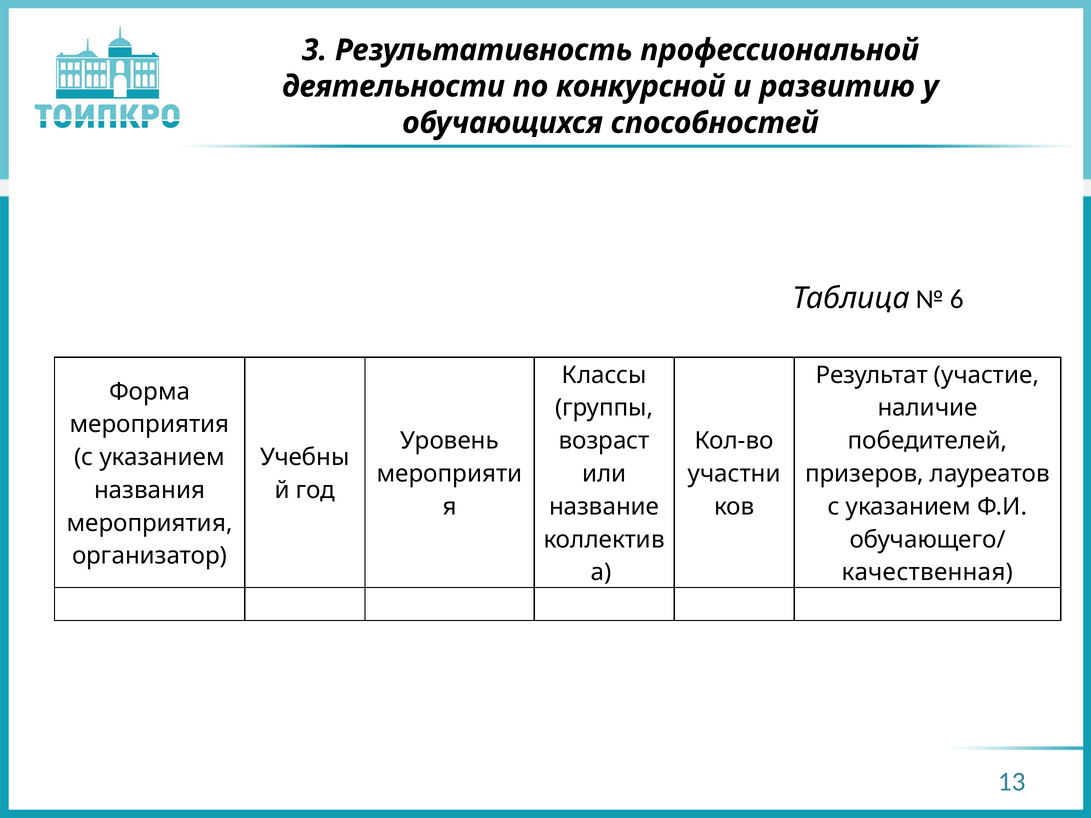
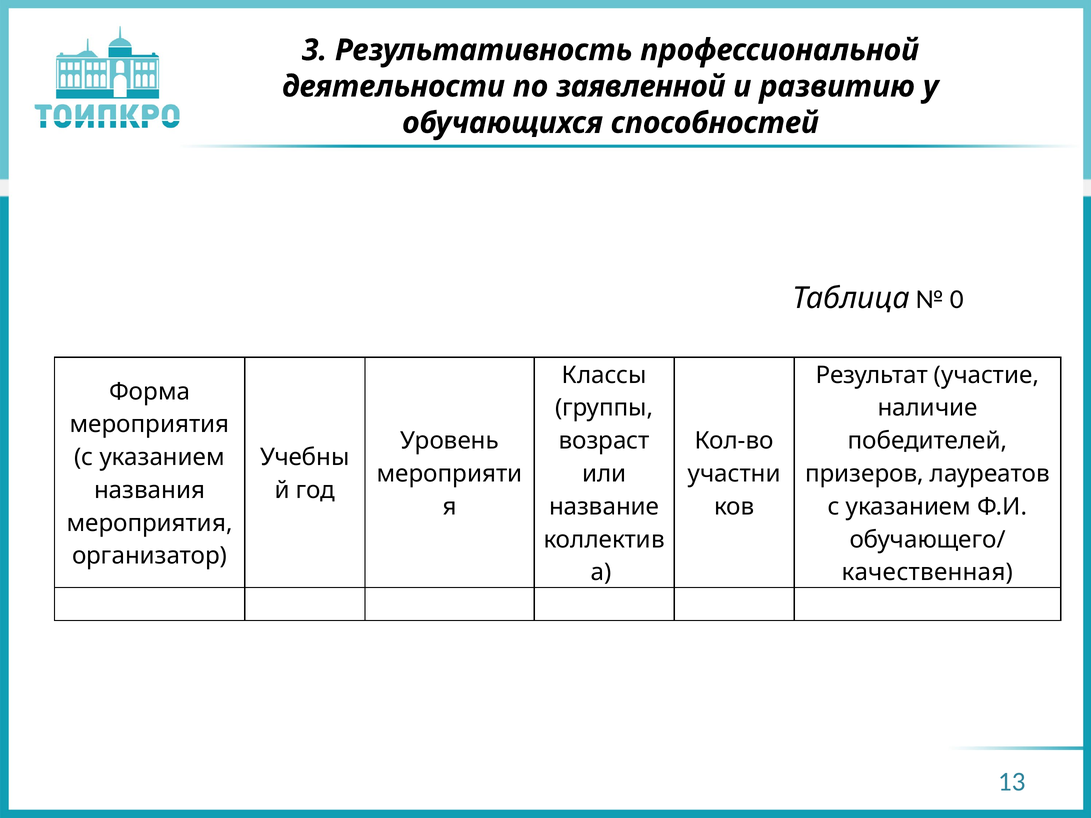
конкурсной: конкурсной -> заявленной (641, 87)
6: 6 -> 0 (957, 299)
